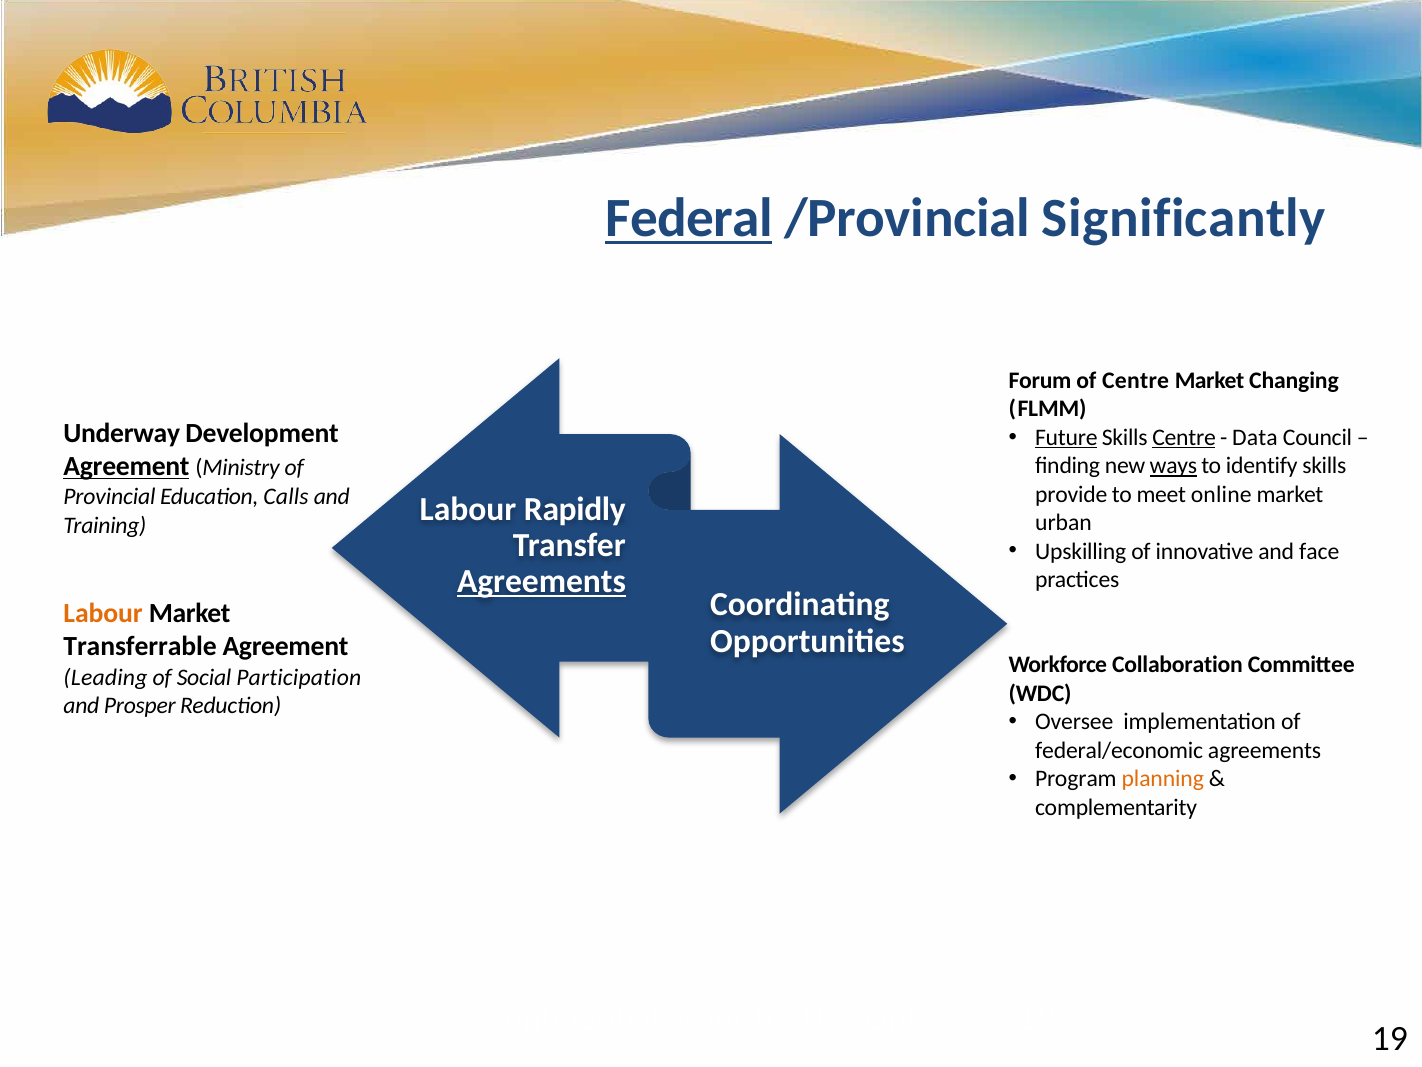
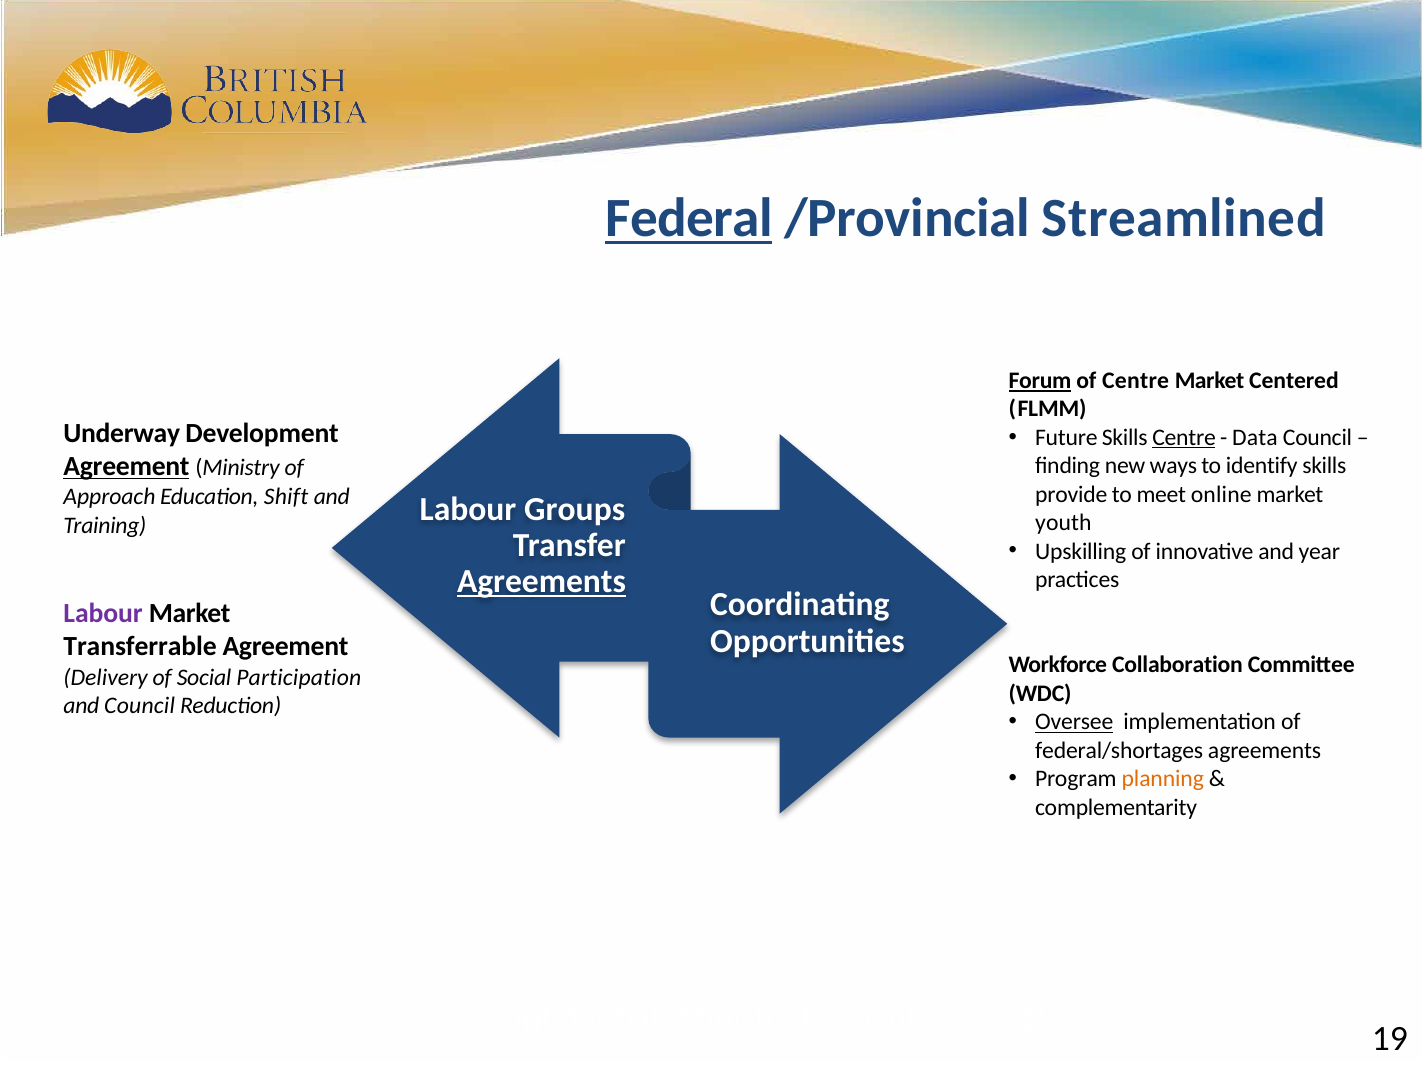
Significantly: Significantly -> Streamlined (1184, 218)
Forum underline: none -> present (1040, 380)
Changing: Changing -> Centered (1294, 380)
Future underline: present -> none (1066, 437)
ways underline: present -> none (1173, 466)
Provincial: Provincial -> Approach (109, 497)
Calls: Calls -> Shift (286, 497)
Rapidly: Rapidly -> Groups (575, 509)
urban: urban -> youth (1063, 523)
face: face -> year (1319, 551)
Labour colour: orange -> purple (103, 613)
Leading: Leading -> Delivery (106, 677)
and Prosper: Prosper -> Council (140, 705)
Oversee underline: none -> present (1074, 722)
federal/economic: federal/economic -> federal/shortages (1119, 750)
